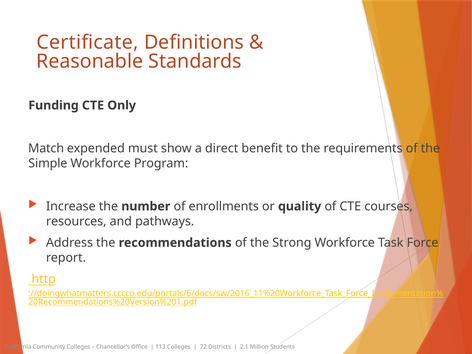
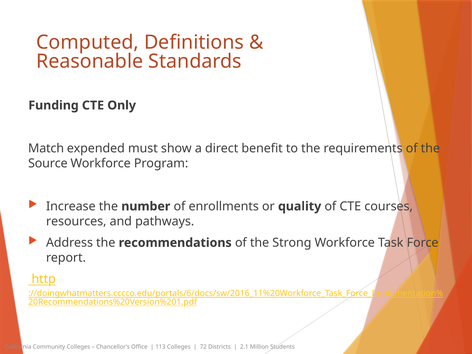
Certificate: Certificate -> Computed (88, 42)
Simple: Simple -> Source (48, 163)
